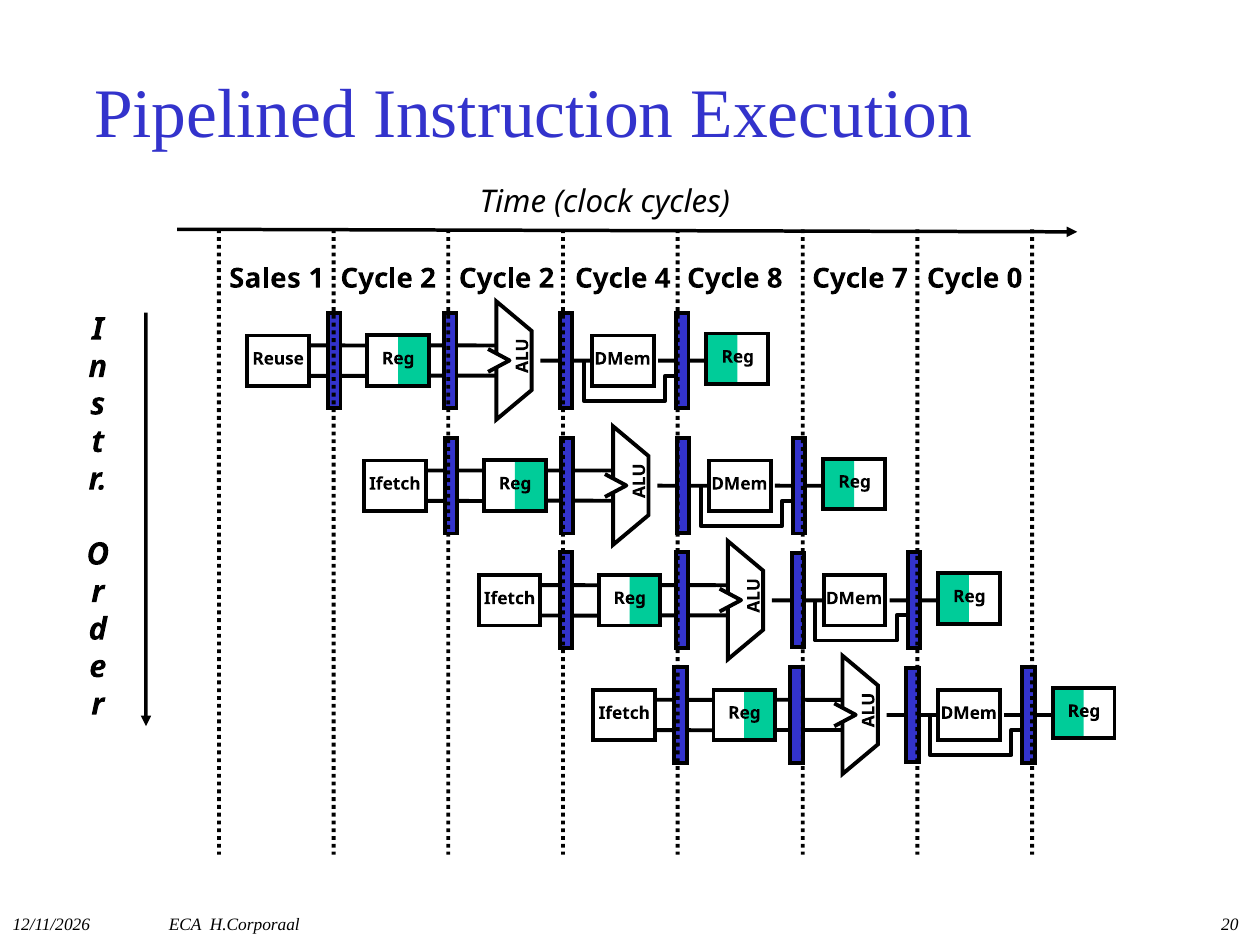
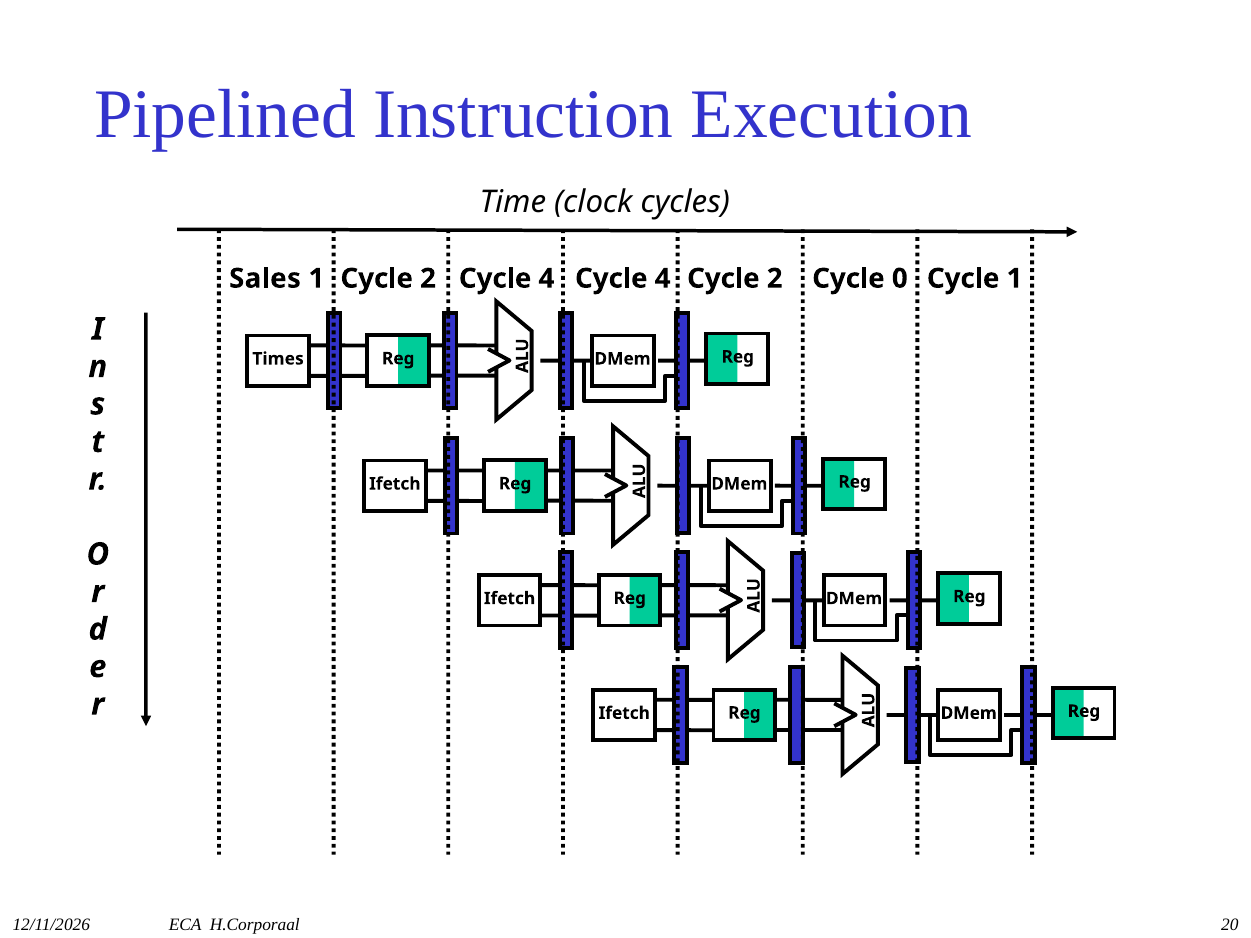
2 Cycle 2: 2 -> 4 (546, 279)
8: 8 -> 2 (775, 279)
7: 7 -> 0 (900, 279)
Cycle 0: 0 -> 1 (1015, 279)
Reuse: Reuse -> Times (278, 359)
